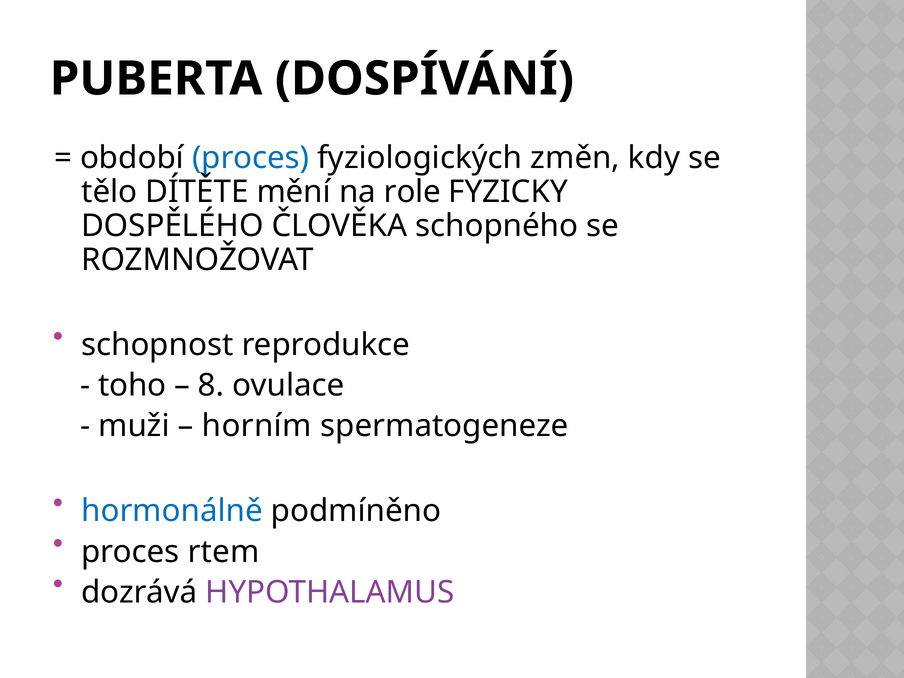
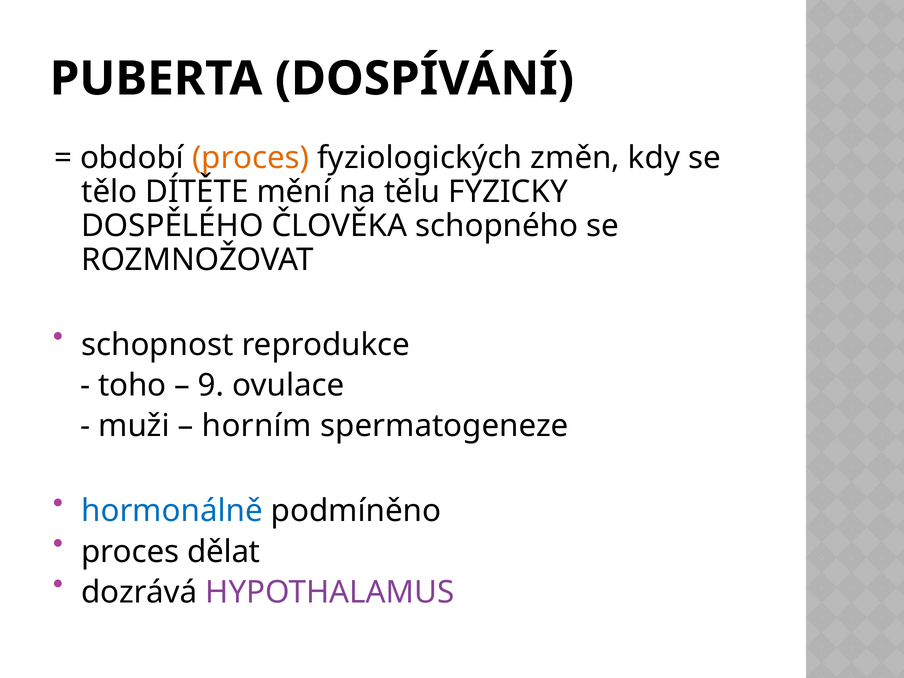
proces colour: blue -> orange (251, 158)
role: role -> tělu (412, 192)
8: 8 -> 9 (211, 385)
rtem: rtem -> dělat (224, 552)
